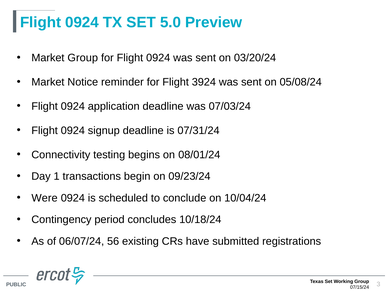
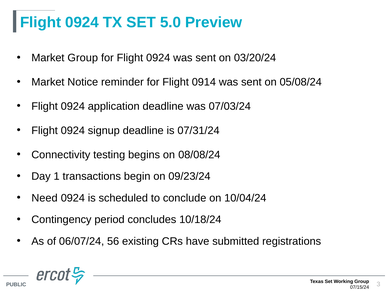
3924: 3924 -> 0914 (204, 82)
08/01/24: 08/01/24 -> 08/08/24 (199, 155)
Were: Were -> Need (45, 198)
